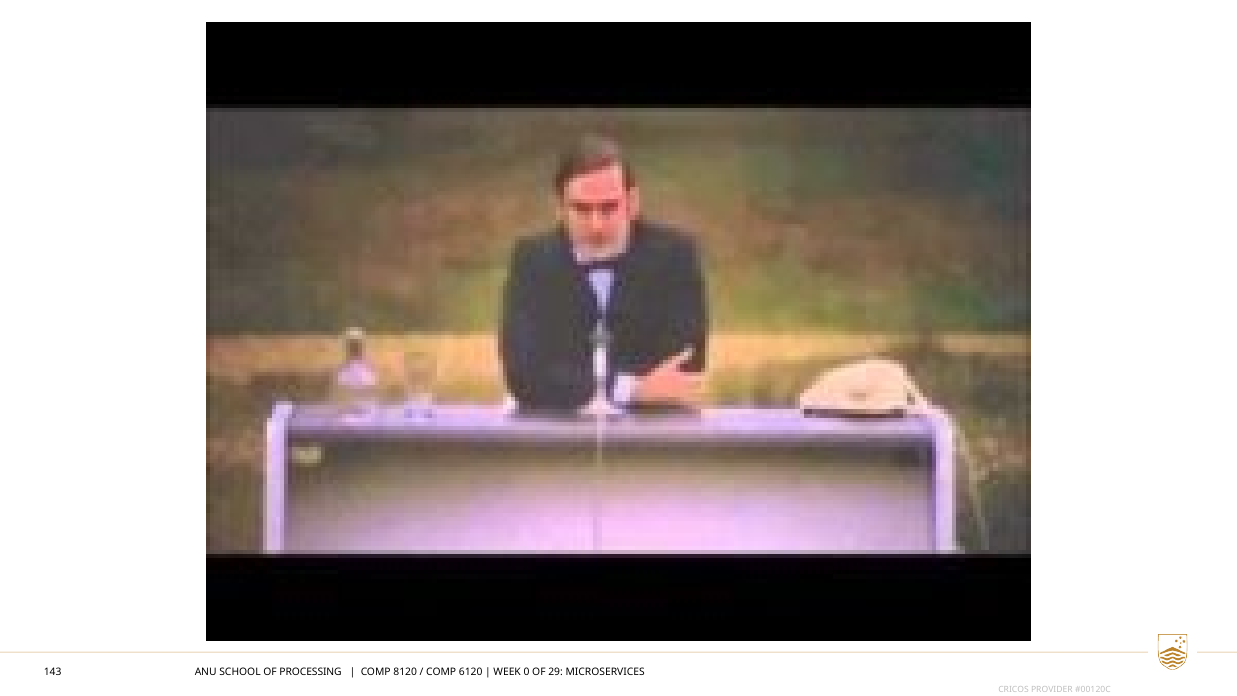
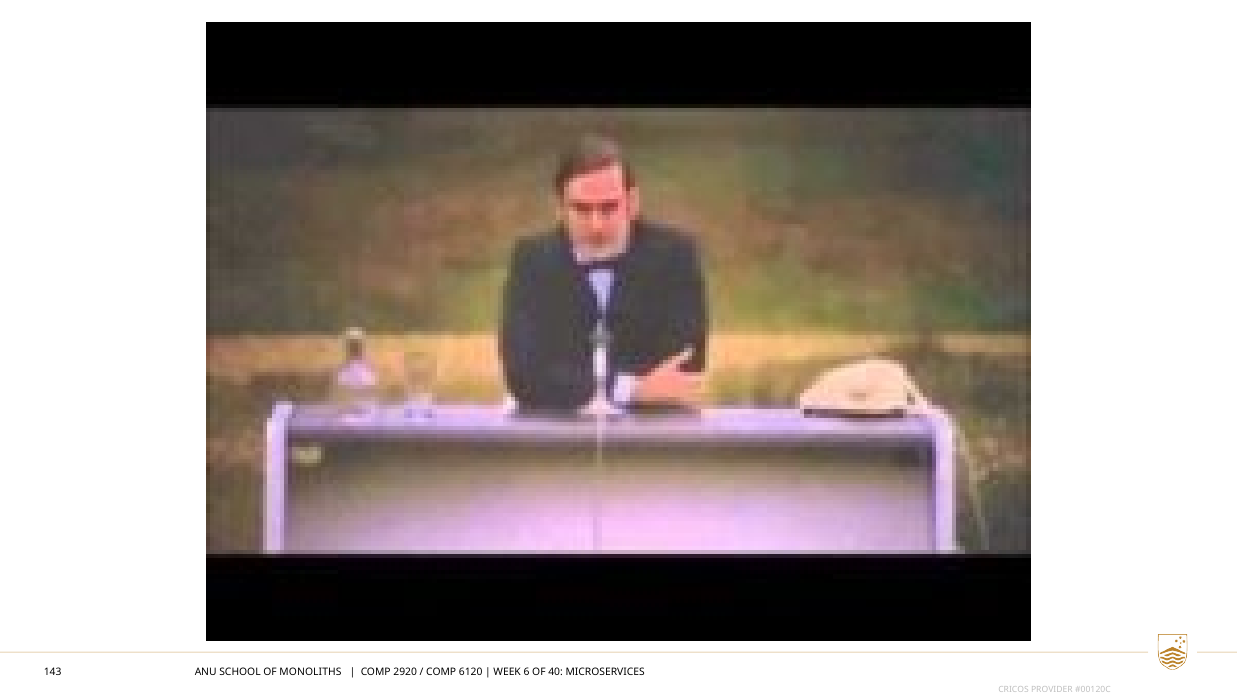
PROCESSING: PROCESSING -> MONOLITHS (311, 672)
8120: 8120 -> 2920 (405, 672)
0: 0 -> 6 (527, 672)
29: 29 -> 40 (556, 672)
